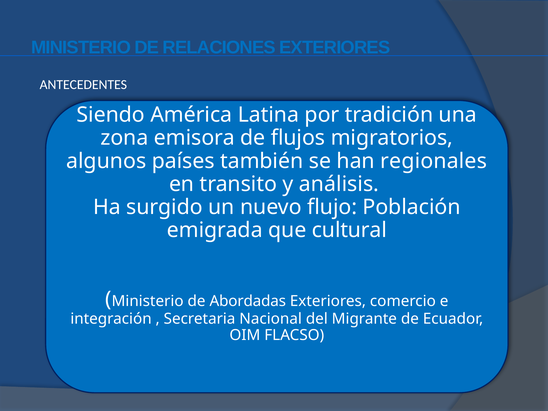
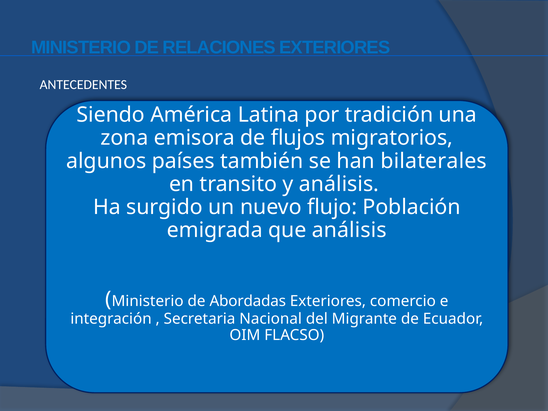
regionales: regionales -> bilaterales (434, 161)
que cultural: cultural -> análisis (349, 230)
